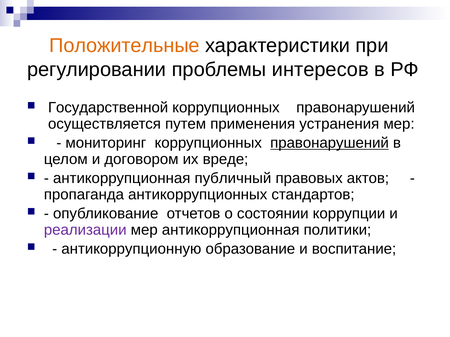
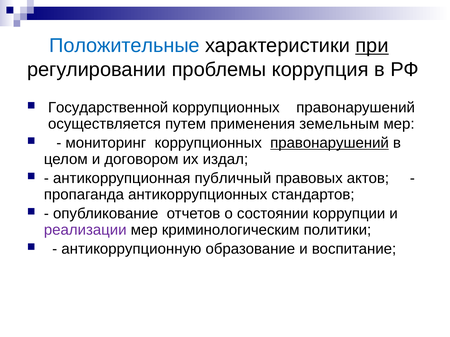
Положительные colour: orange -> blue (124, 46)
при underline: none -> present (372, 46)
интересов: интересов -> коррупция (320, 70)
устранения: устранения -> земельным (339, 124)
вреде: вреде -> издал (225, 159)
мер антикоррупционная: антикоррупционная -> криминологическим (231, 230)
